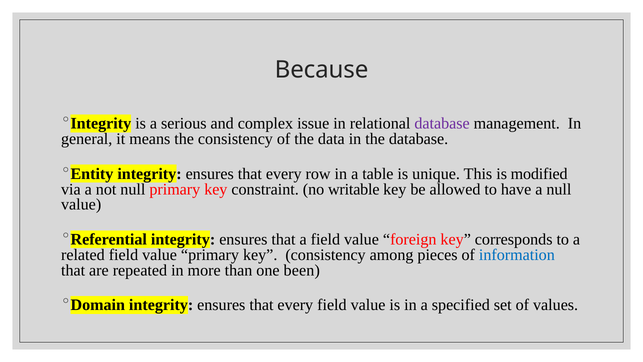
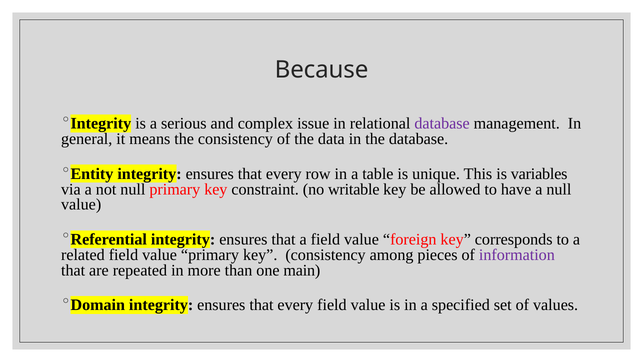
modified: modified -> variables (539, 174)
information colour: blue -> purple (517, 255)
been: been -> main (302, 270)
